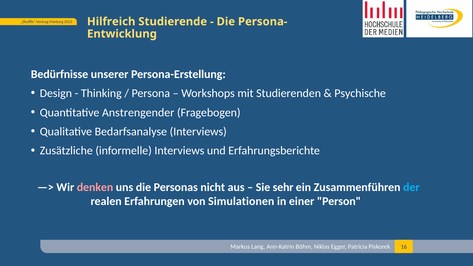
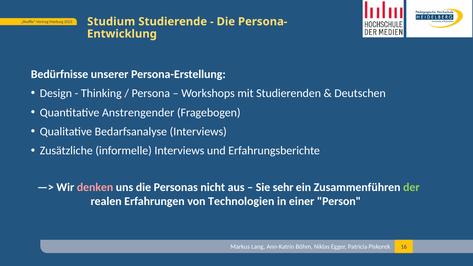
Hilfreich: Hilfreich -> Studium (111, 22)
Psychische: Psychische -> Deutschen (360, 93)
der colour: light blue -> light green (411, 187)
Simulationen: Simulationen -> Technologien (241, 201)
